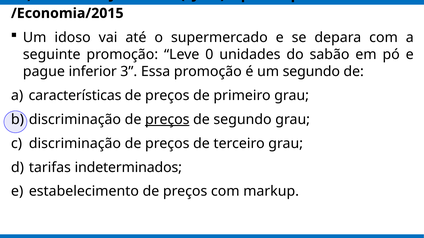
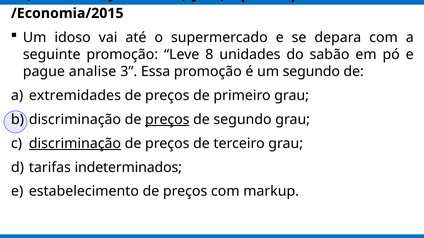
0: 0 -> 8 (209, 55)
inferior: inferior -> analise (93, 72)
características: características -> extremidades (75, 96)
discriminação underline: none -> present (75, 144)
